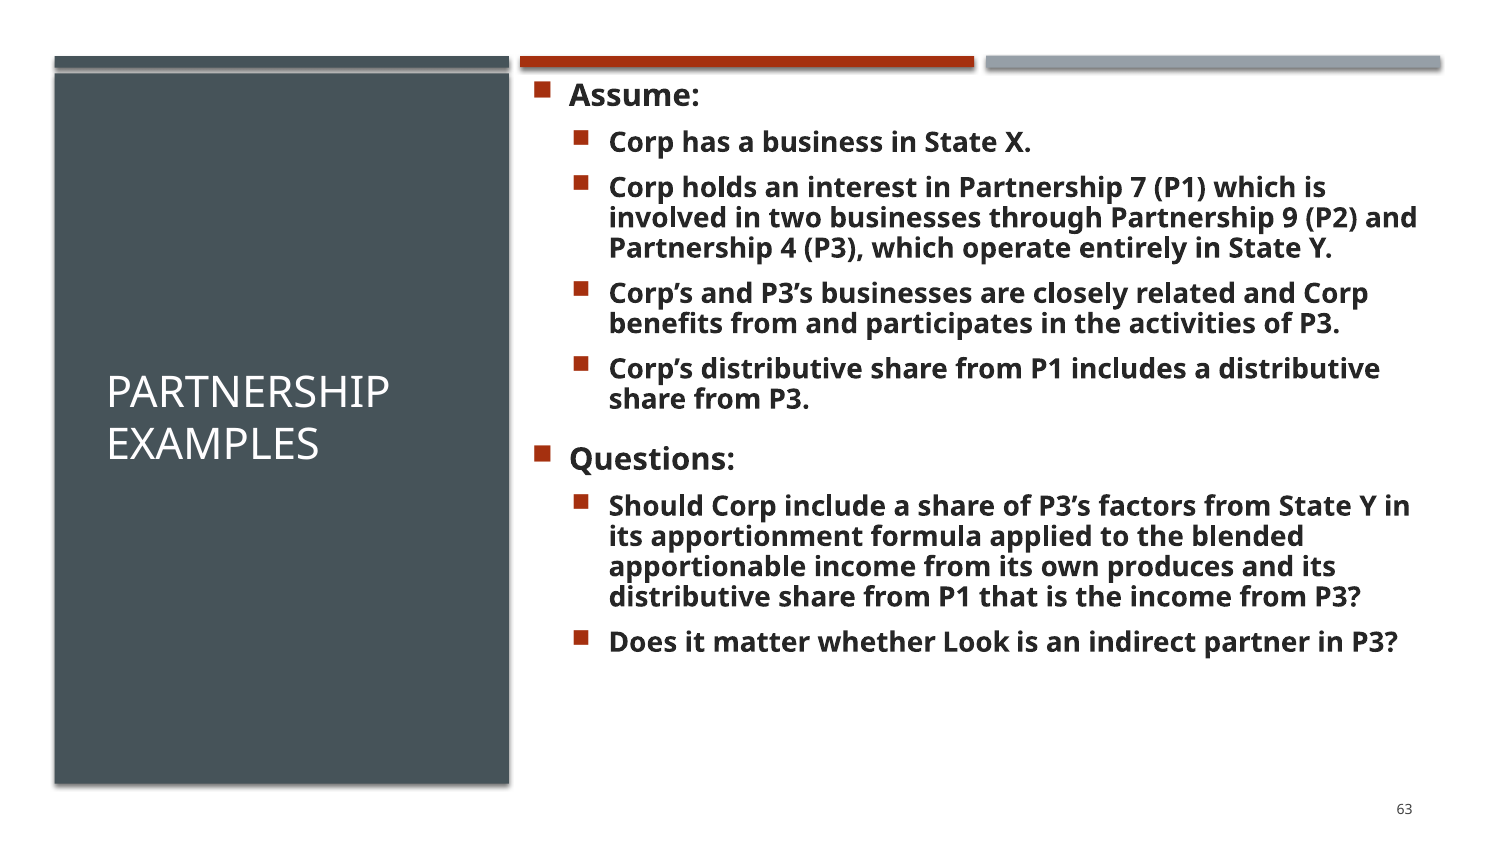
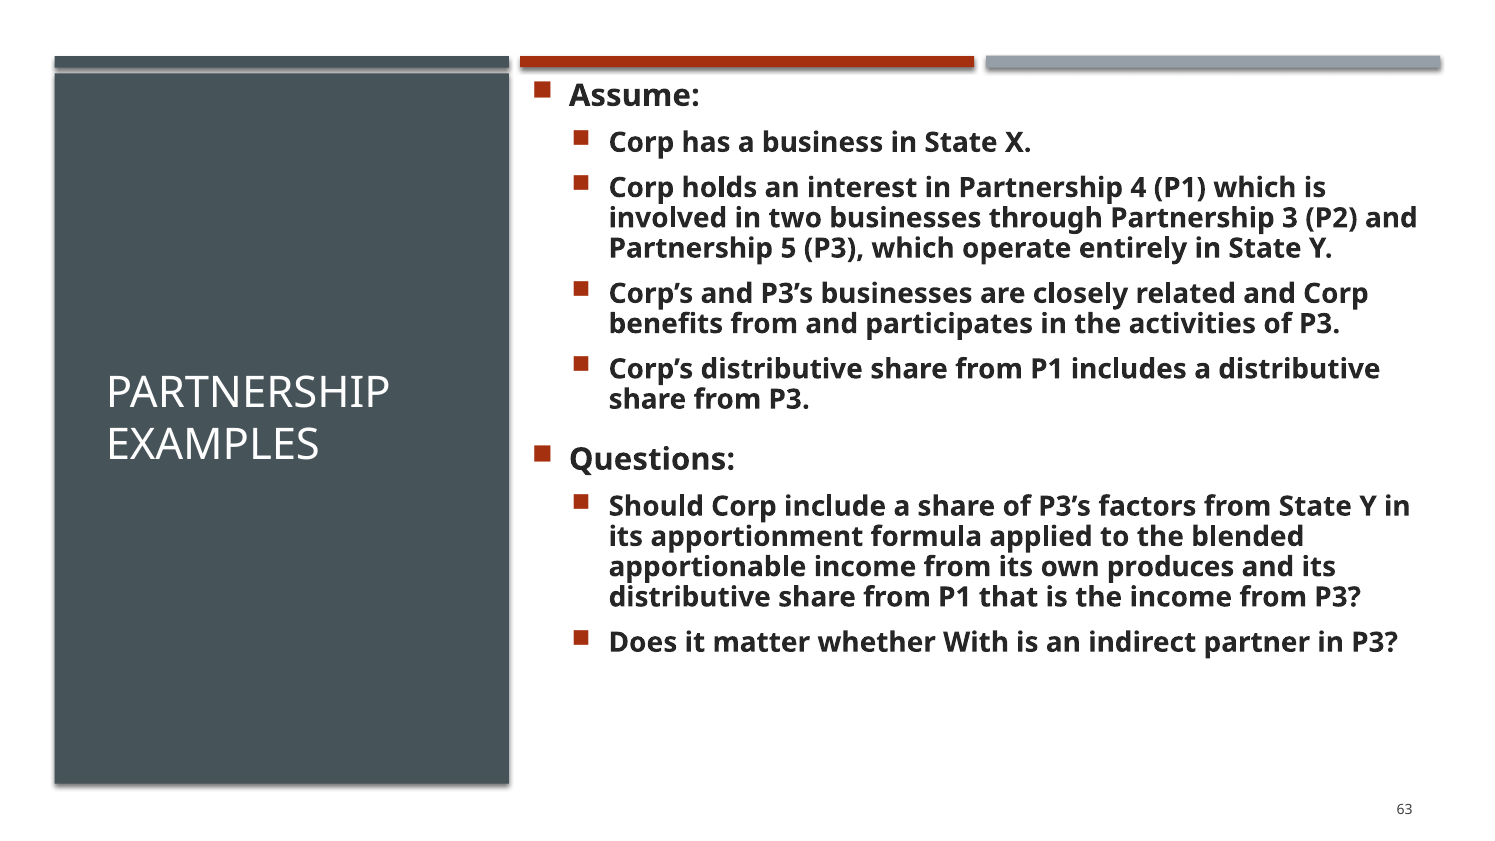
7: 7 -> 4 (1138, 188)
9: 9 -> 3 (1290, 218)
4: 4 -> 5 (788, 248)
Look: Look -> With (976, 642)
